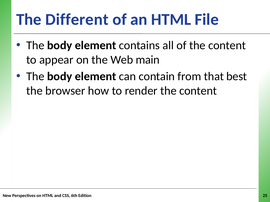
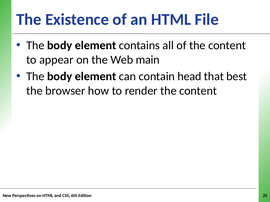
Different: Different -> Existence (77, 20)
from: from -> head (189, 77)
